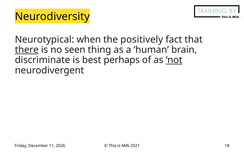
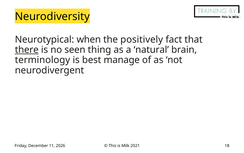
human: human -> natural (151, 50)
discriminate: discriminate -> terminology (42, 60)
perhaps: perhaps -> manage (122, 60)
not underline: present -> none (174, 60)
